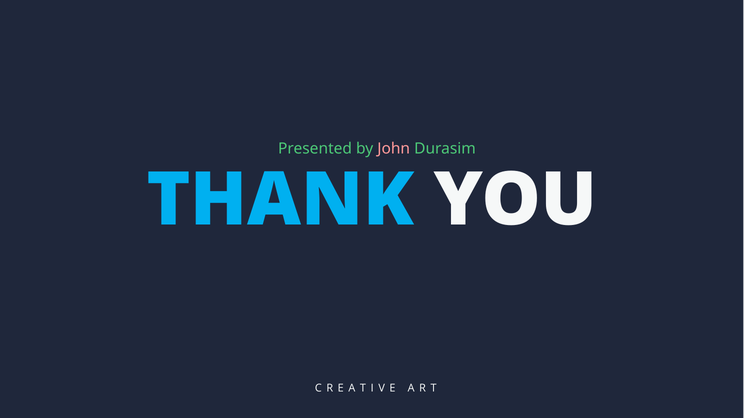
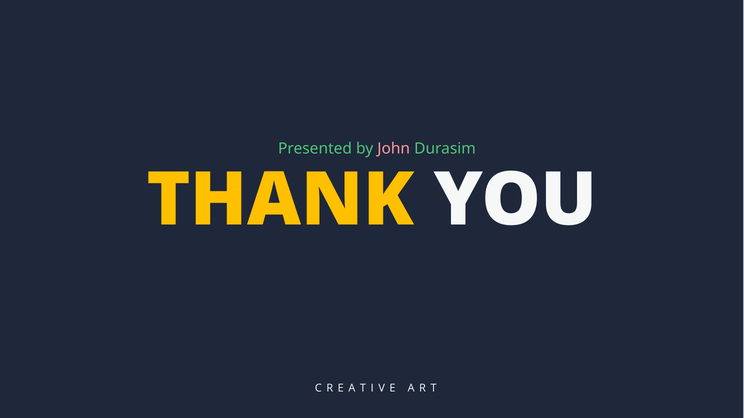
THANK colour: light blue -> yellow (281, 200)
